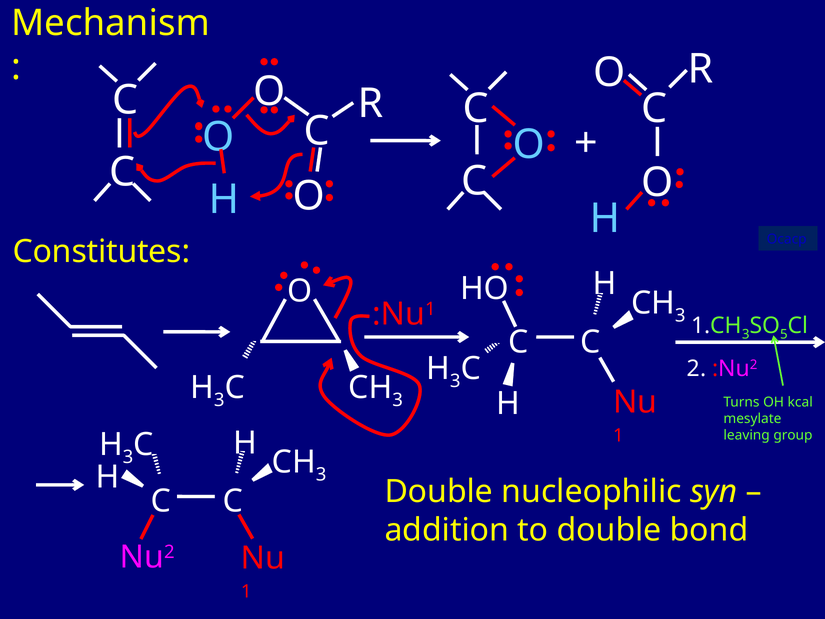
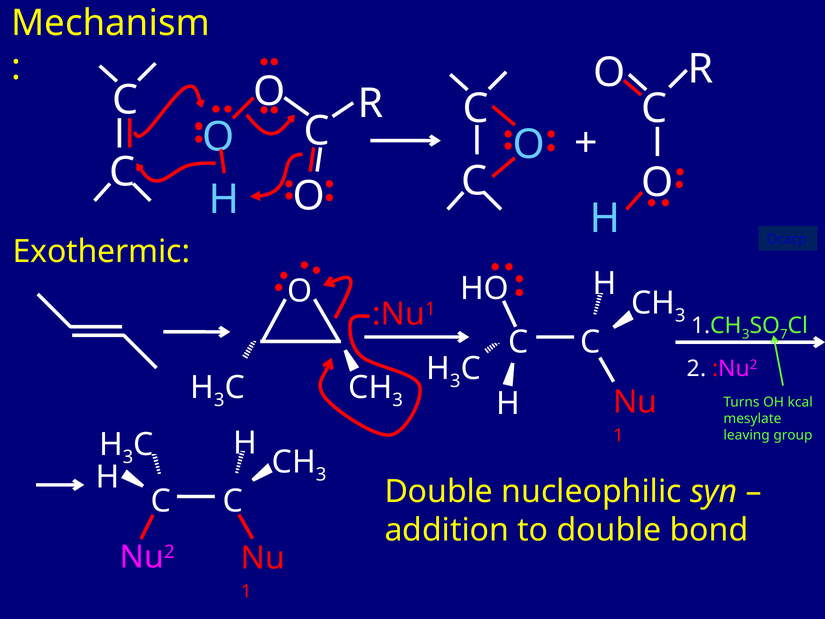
Constitutes: Constitutes -> Exothermic (101, 252)
5: 5 -> 7 (784, 334)
